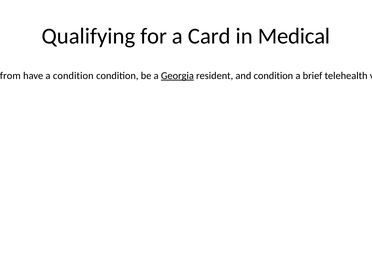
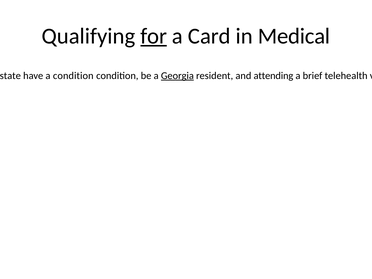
for underline: none -> present (154, 36)
from: from -> state (10, 76)
and condition: condition -> attending (273, 76)
